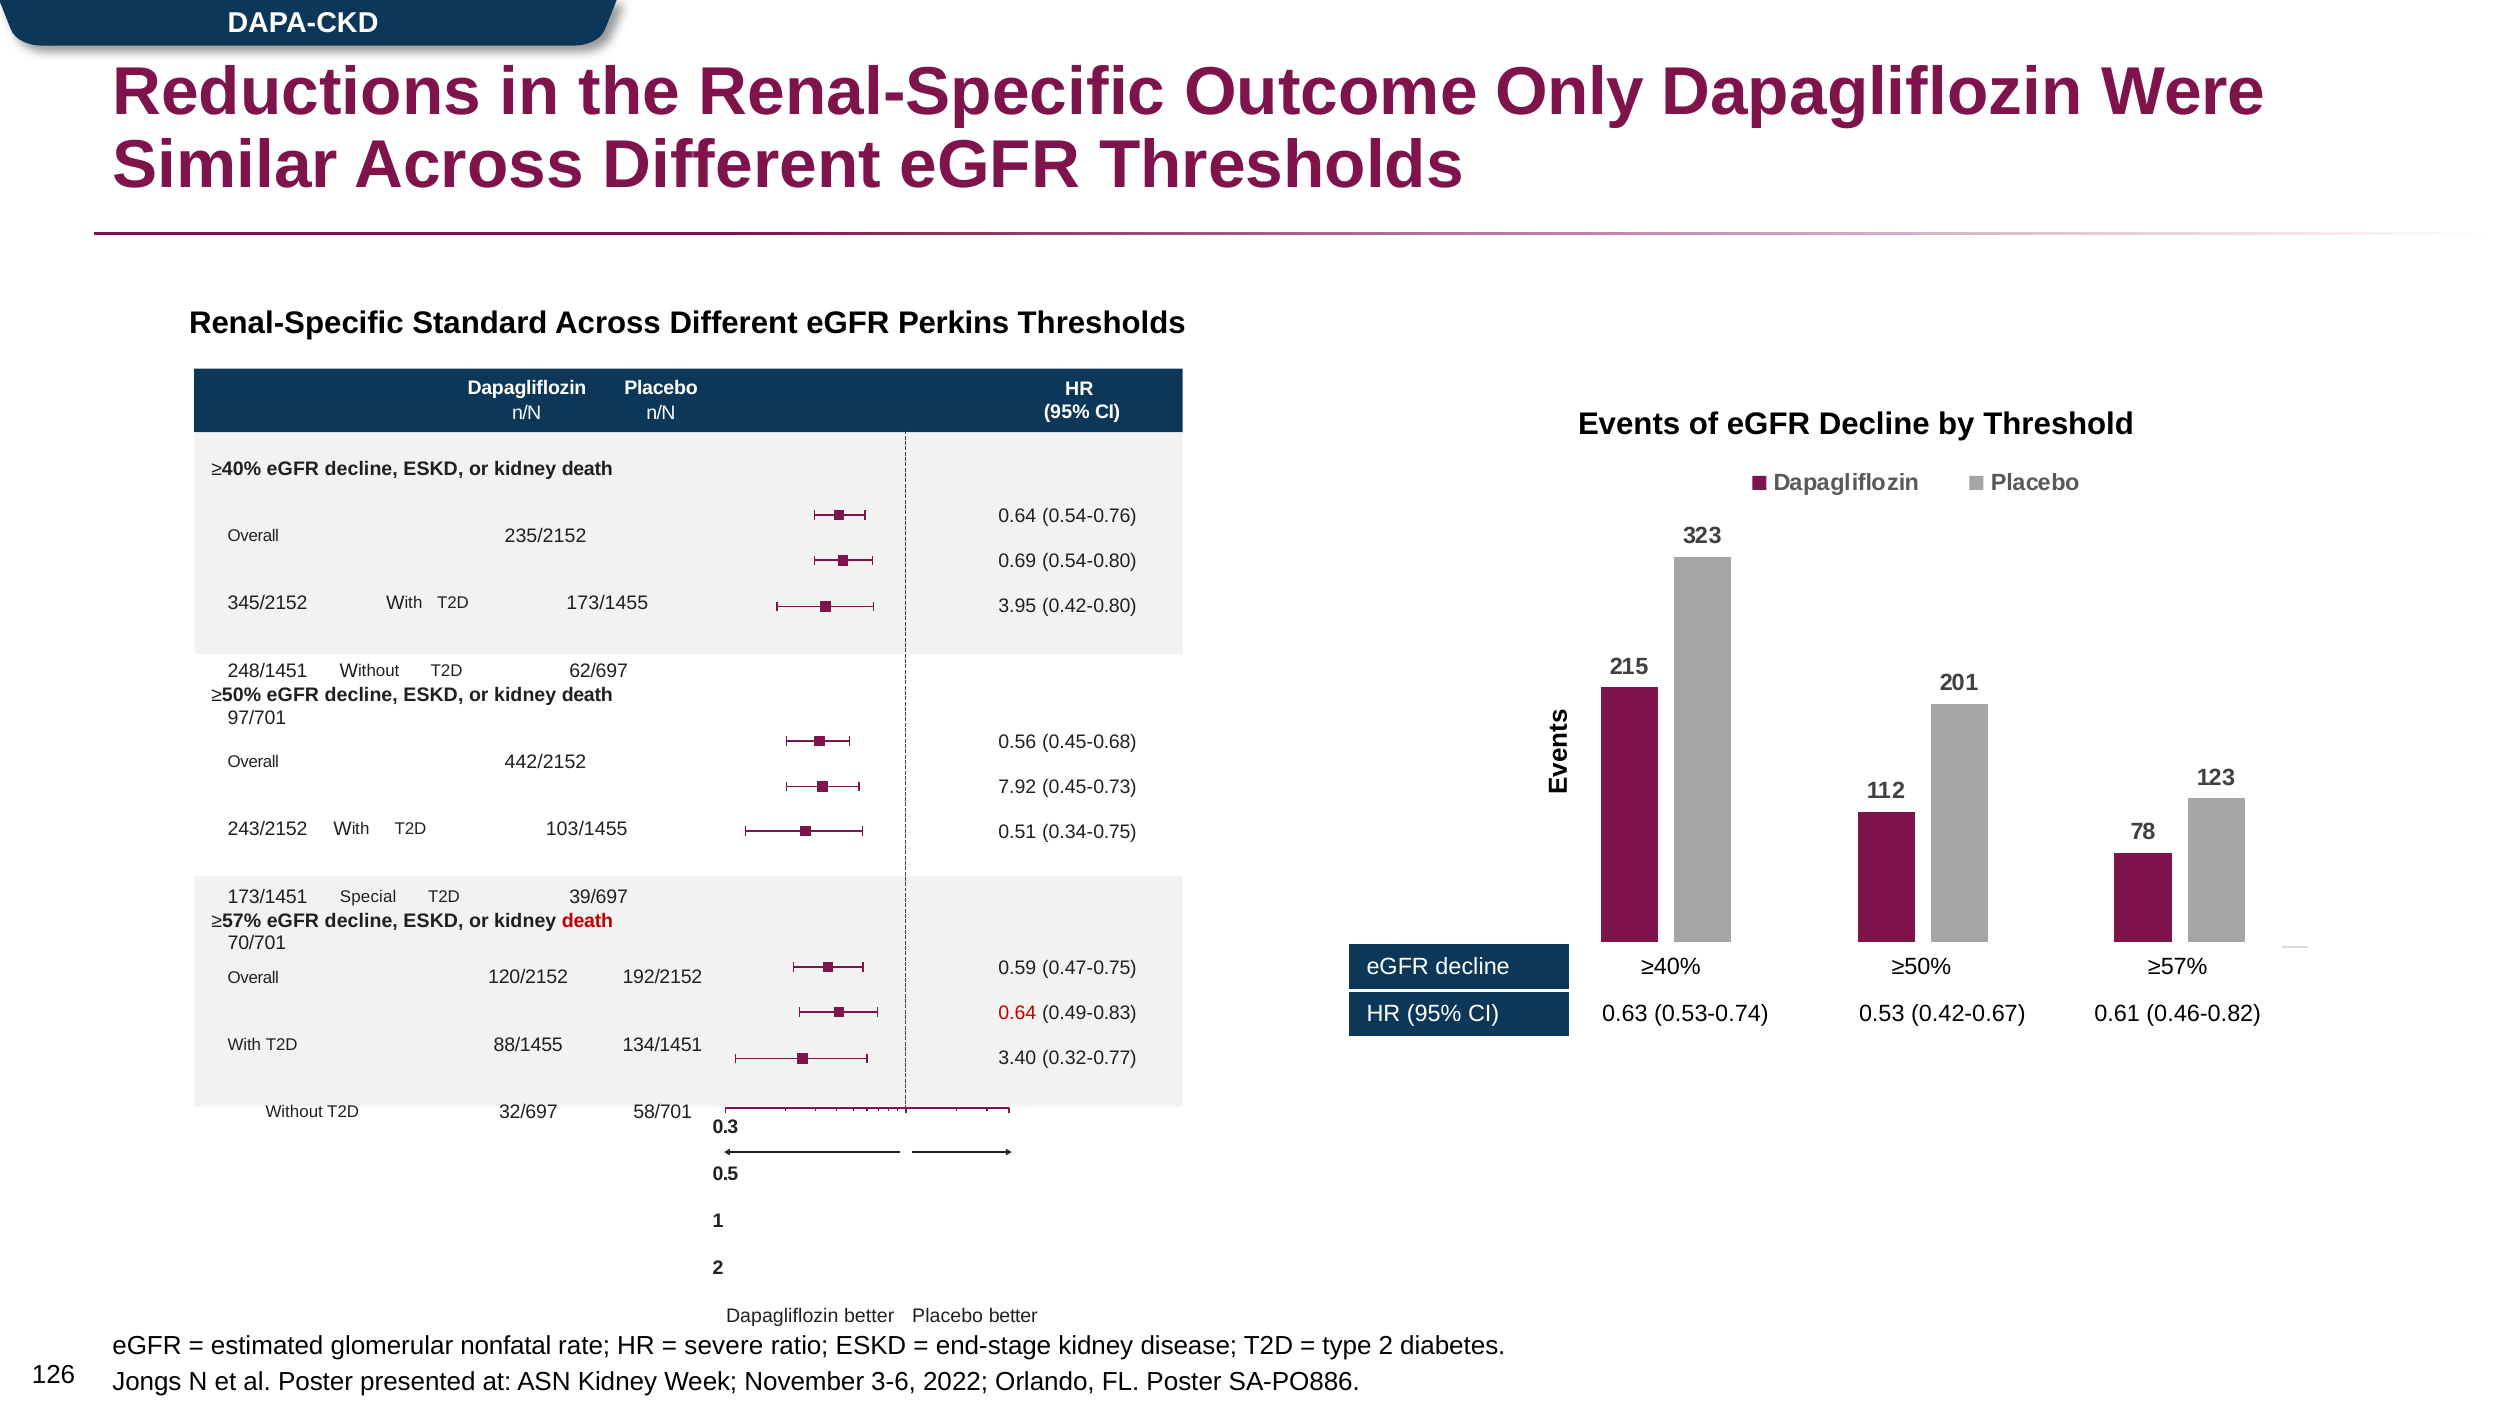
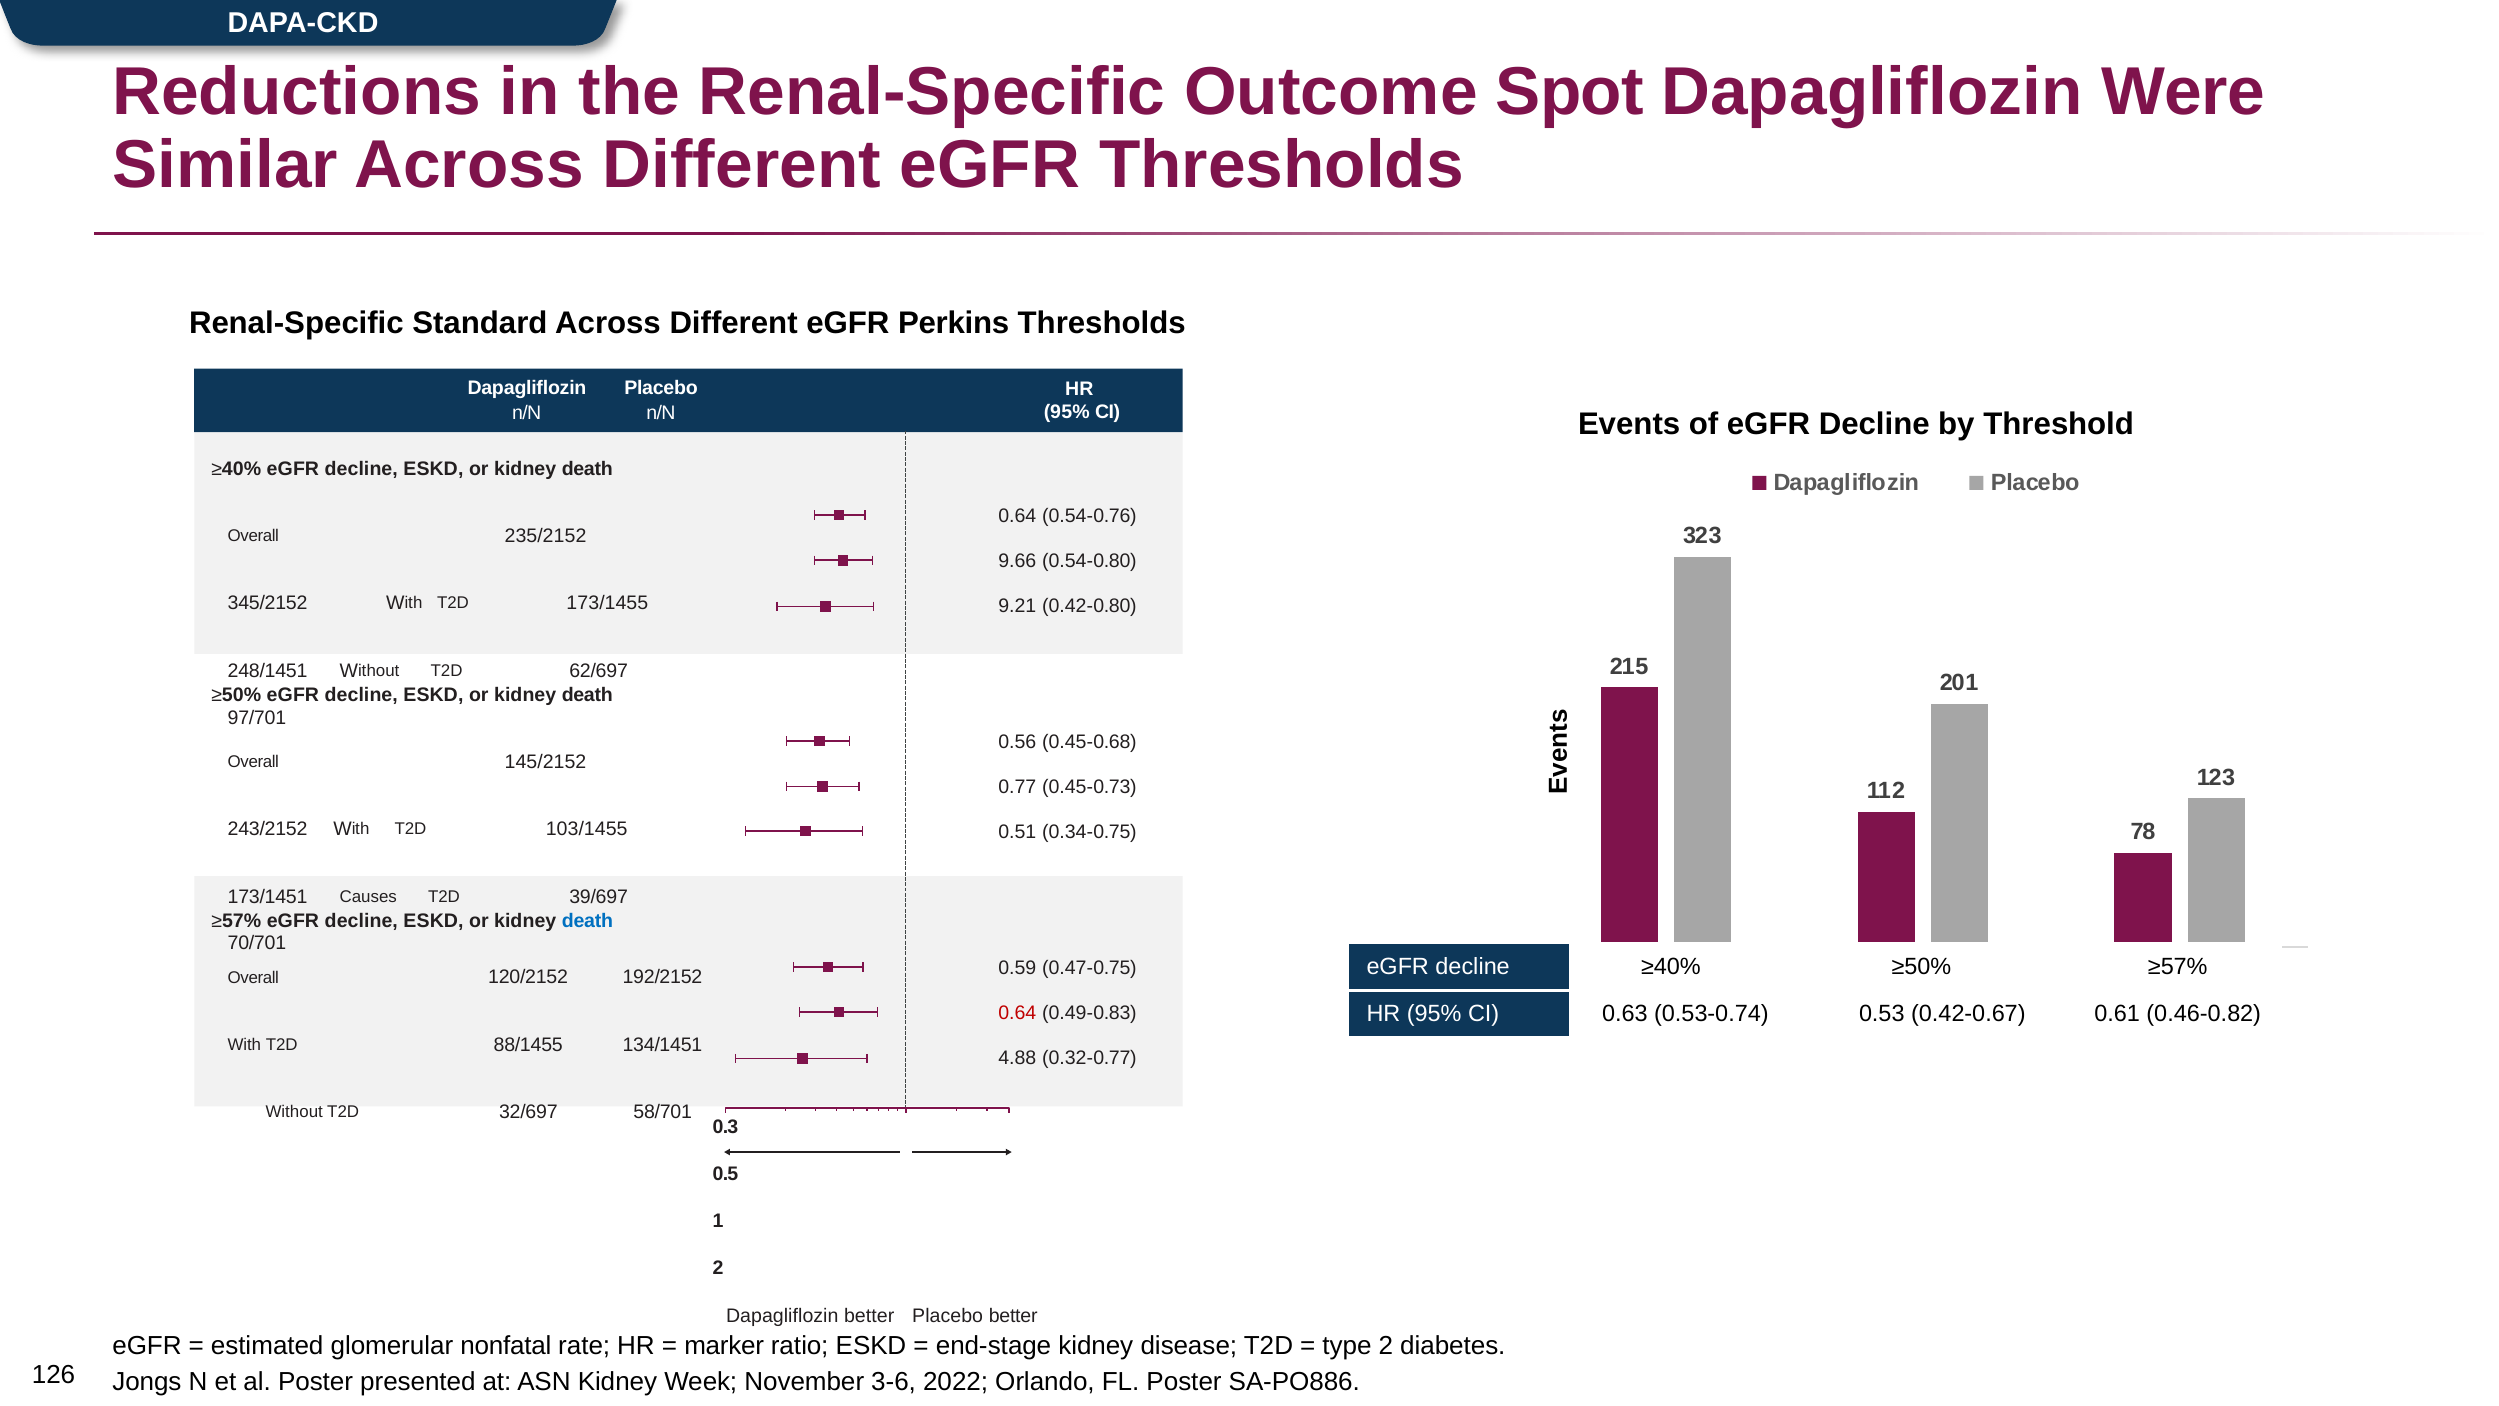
Only: Only -> Spot (1570, 92)
0.69: 0.69 -> 9.66 (1017, 561)
3.95: 3.95 -> 9.21 (1017, 606)
442/2152: 442/2152 -> 145/2152 (545, 762)
7.92: 7.92 -> 0.77 (1017, 787)
Special: Special -> Causes (368, 896)
death colour: red -> blue (587, 921)
3.40: 3.40 -> 4.88 (1017, 1058)
severe: severe -> marker (724, 1346)
